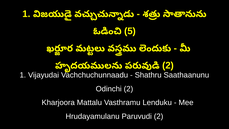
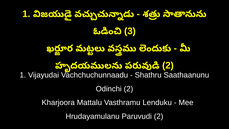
5: 5 -> 3 (130, 31)
